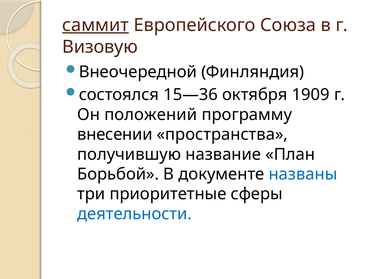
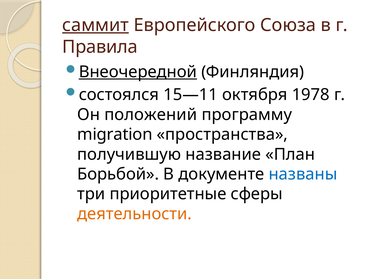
Визовую: Визовую -> Правила (100, 47)
Внеочередной underline: none -> present (138, 72)
15—36: 15—36 -> 15—11 (191, 95)
1909: 1909 -> 1978 (311, 95)
внесении: внесении -> migration (115, 135)
деятельности colour: blue -> orange (135, 214)
